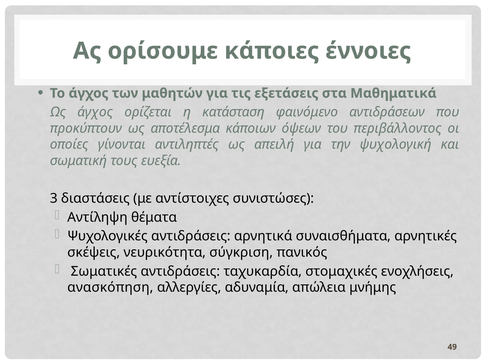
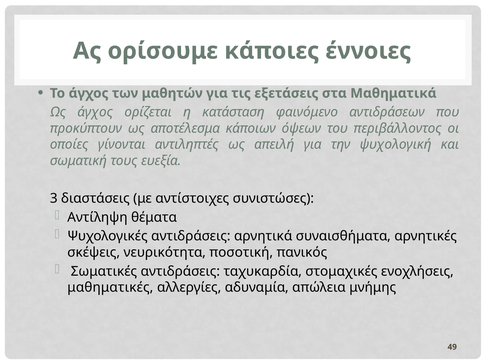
σύγκριση: σύγκριση -> ποσοτική (241, 253)
ανασκόπηση: ανασκόπηση -> μαθηματικές (110, 288)
